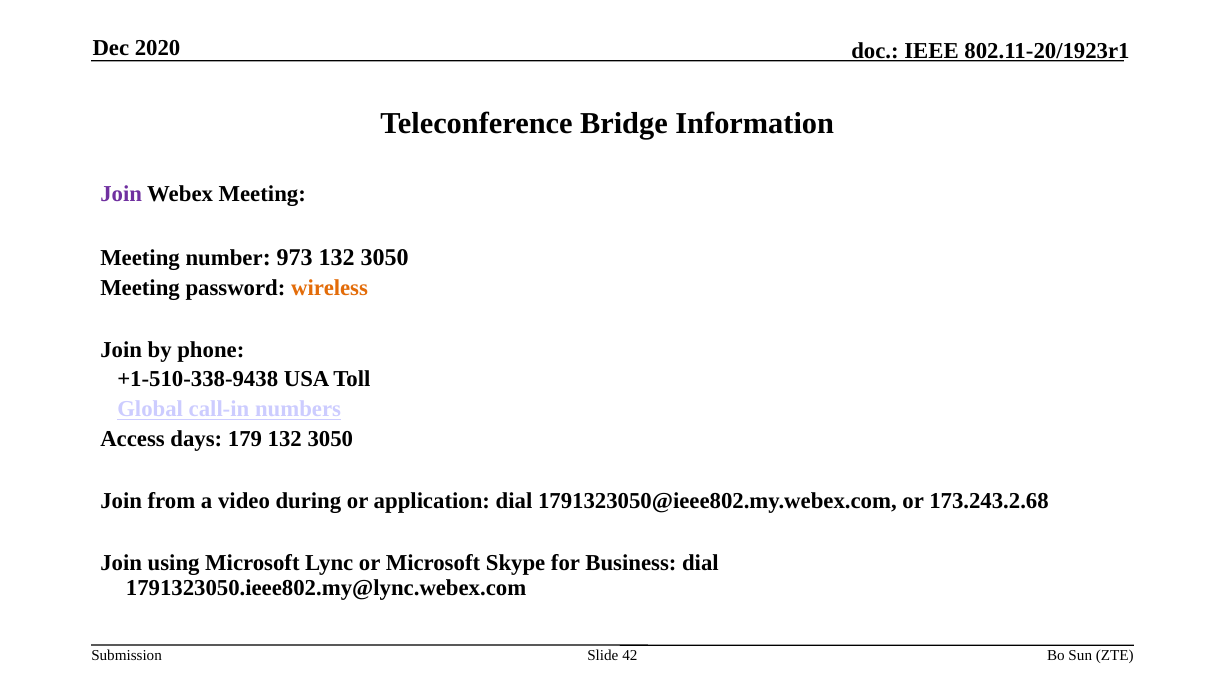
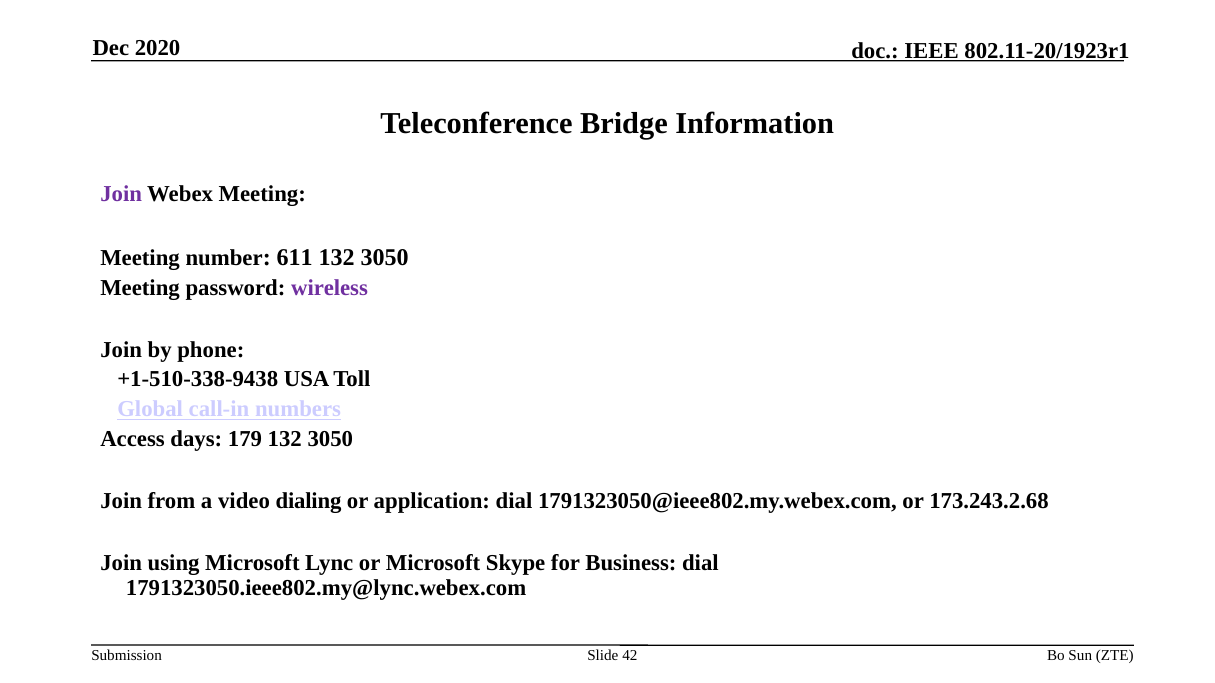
973: 973 -> 611 (295, 257)
wireless colour: orange -> purple (330, 288)
during: during -> dialing (308, 501)
